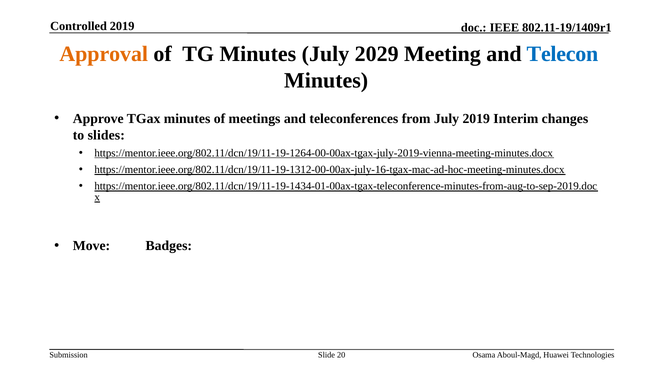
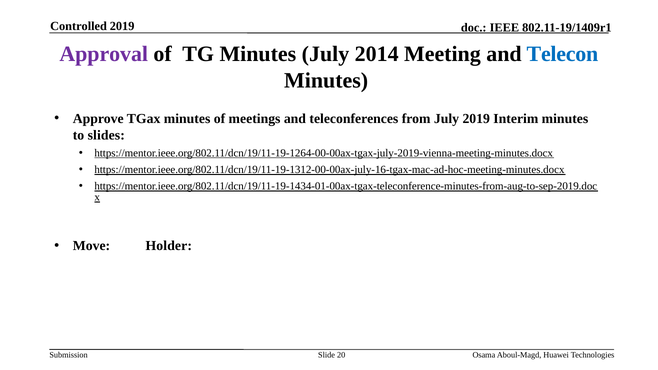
Approval colour: orange -> purple (104, 54)
2029: 2029 -> 2014 (377, 54)
Interim changes: changes -> minutes (565, 119)
Badges: Badges -> Holder (169, 246)
